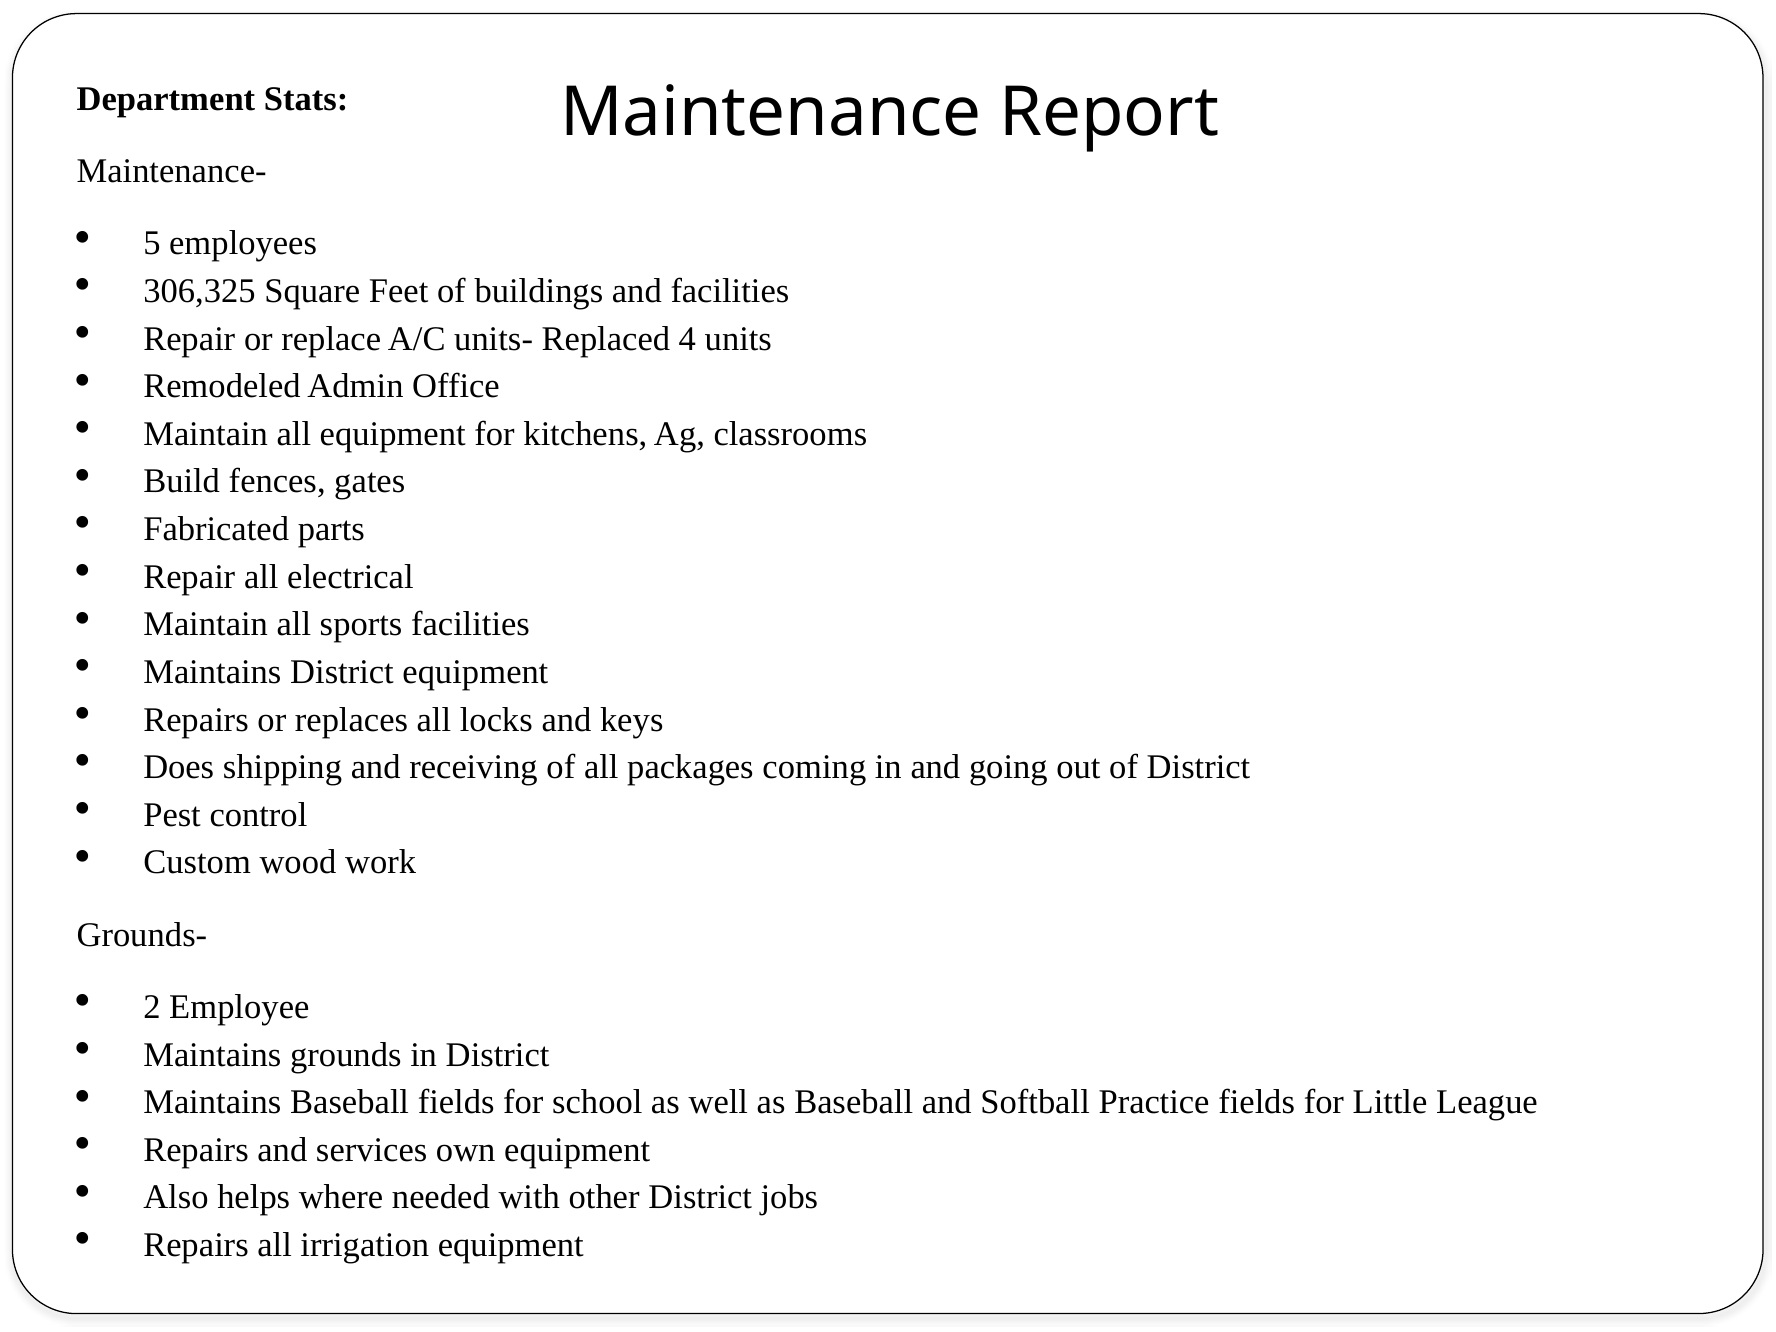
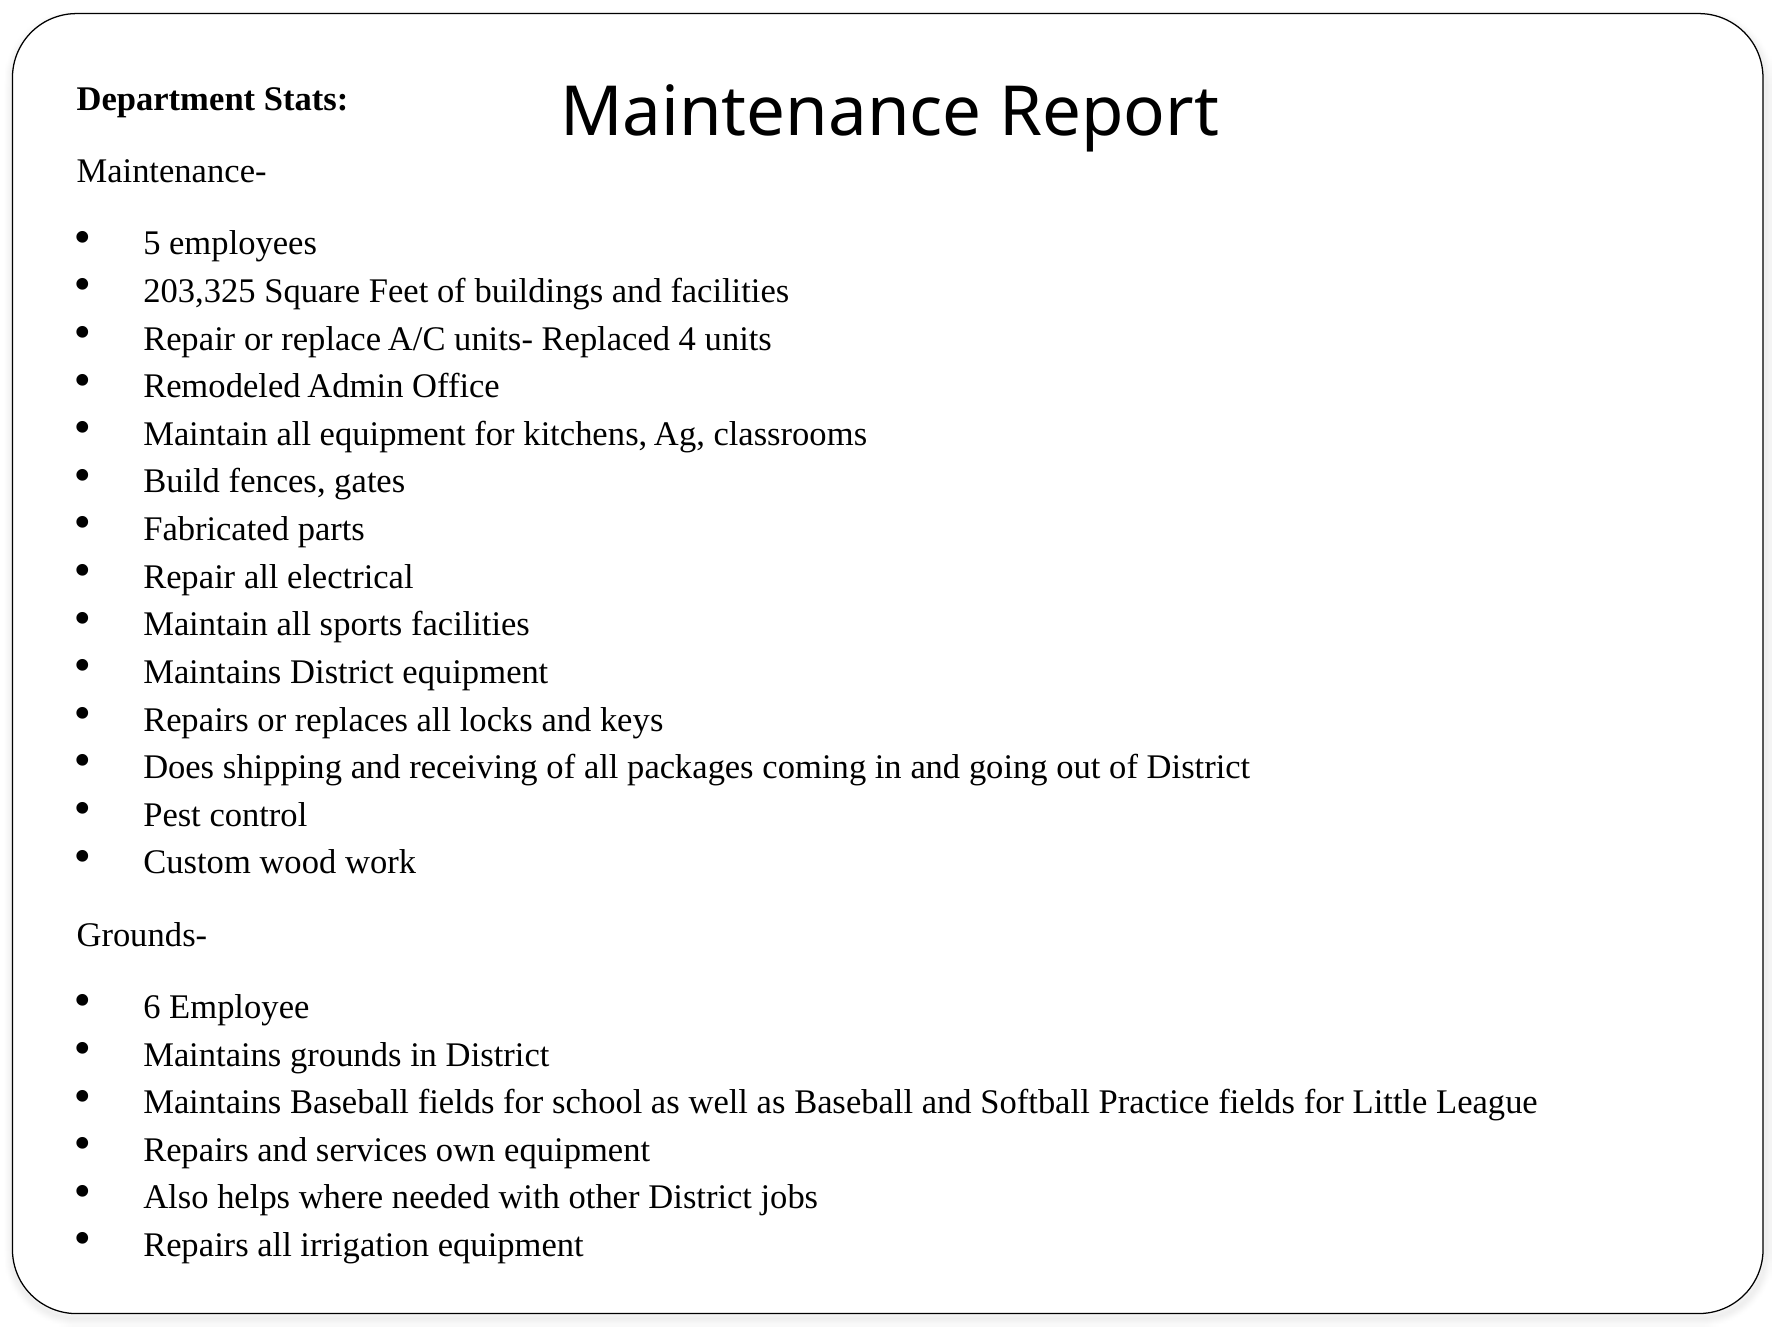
306,325: 306,325 -> 203,325 (199, 291)
2: 2 -> 6 (152, 1007)
